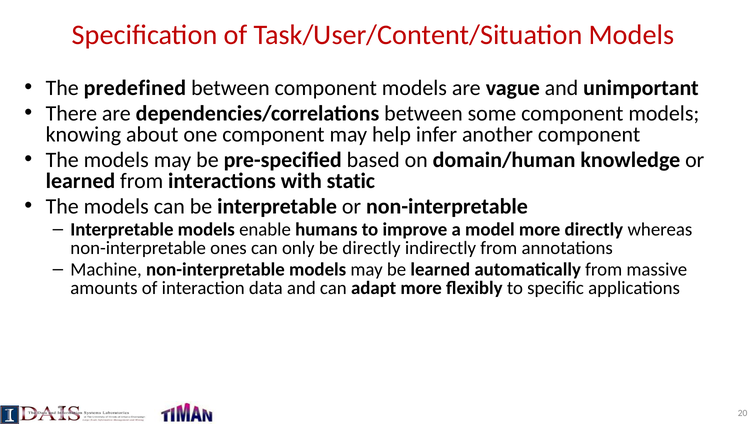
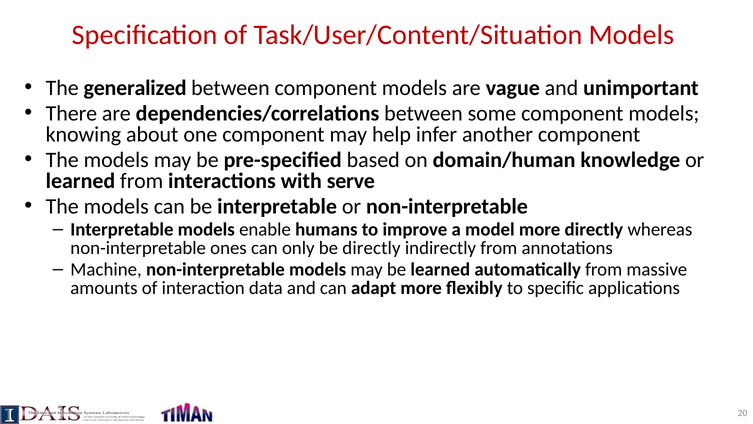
predefined: predefined -> generalized (135, 88)
static: static -> serve (351, 181)
